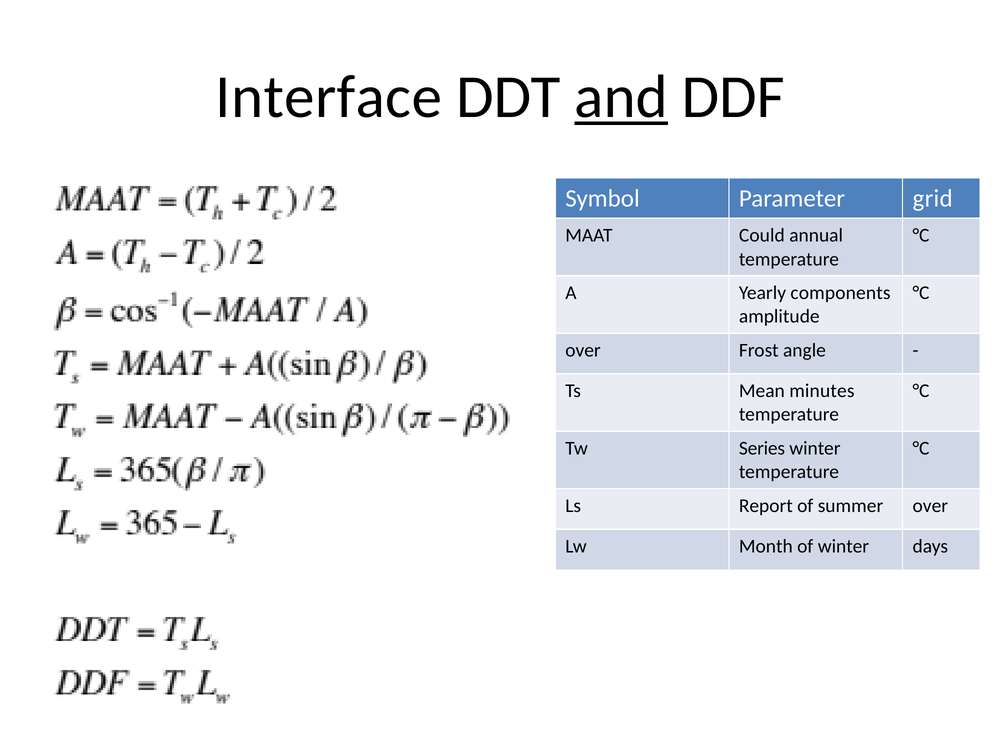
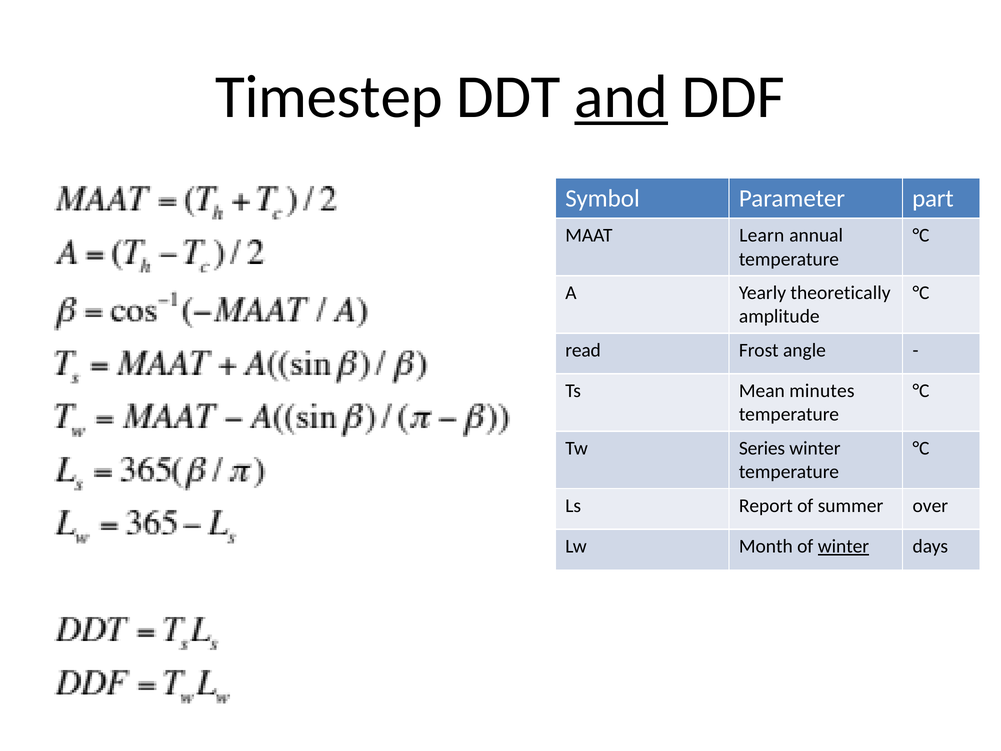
Interface: Interface -> Timestep (329, 97)
grid: grid -> part (933, 198)
Could: Could -> Learn (762, 235)
components: components -> theoretically (841, 293)
over: over -> read (583, 350)
winter underline: none -> present (843, 546)
